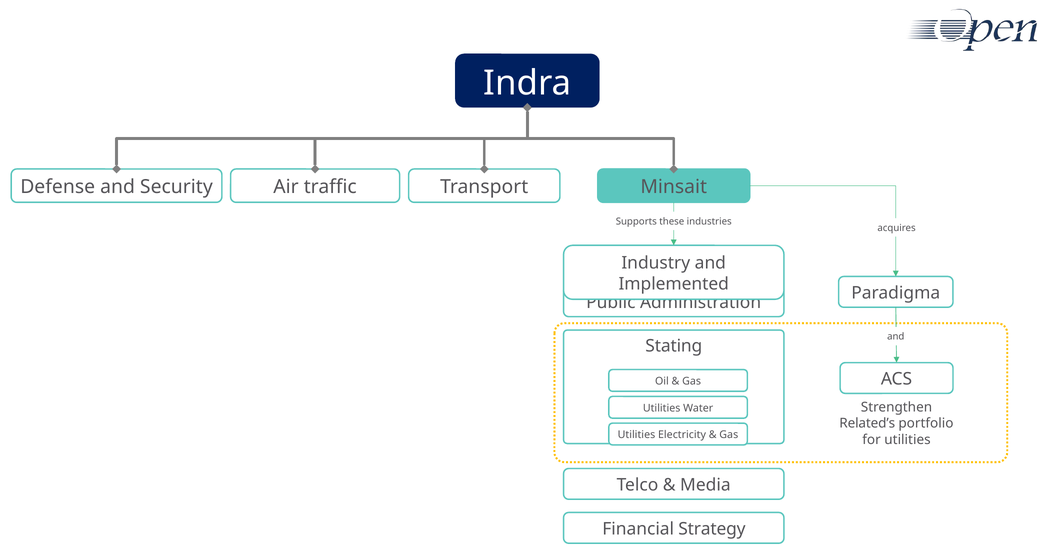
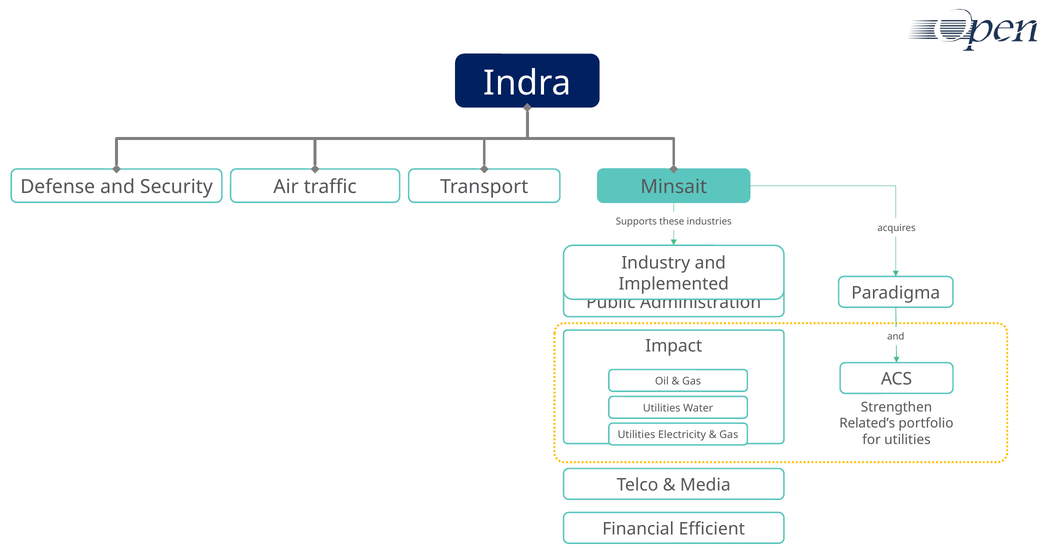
Stating: Stating -> Impact (674, 346)
Strategy: Strategy -> Efficient (712, 529)
